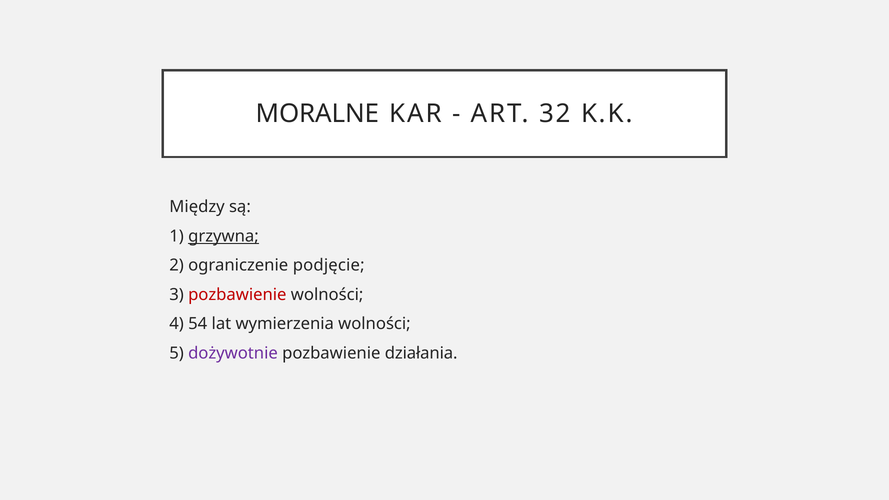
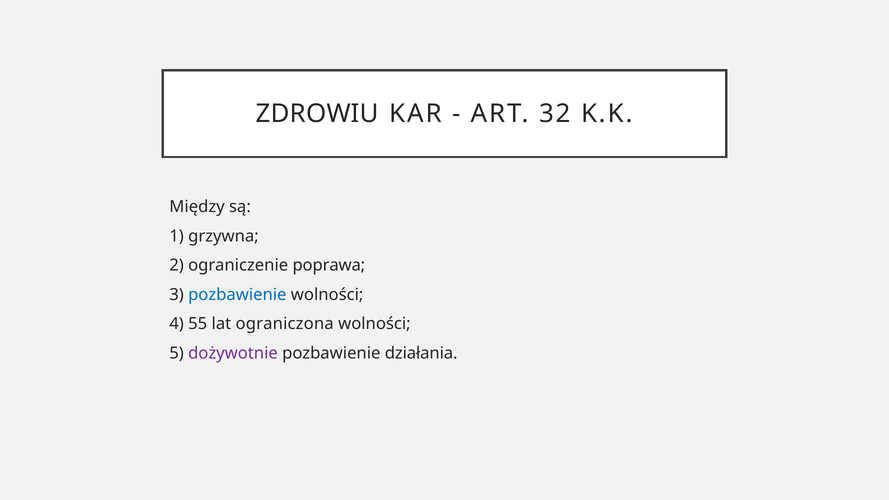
MORALNE: MORALNE -> ZDROWIU (317, 114)
grzywna underline: present -> none (223, 236)
podjęcie: podjęcie -> poprawa (329, 265)
pozbawienie colour: red -> blue (237, 295)
54: 54 -> 55 (198, 324)
wymierzenia: wymierzenia -> ograniczona (285, 324)
